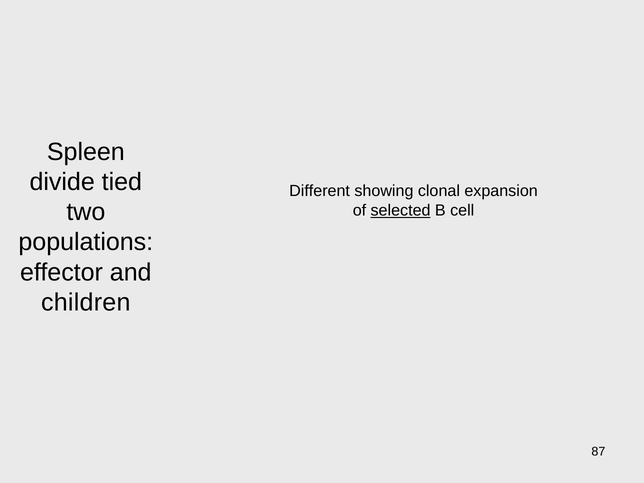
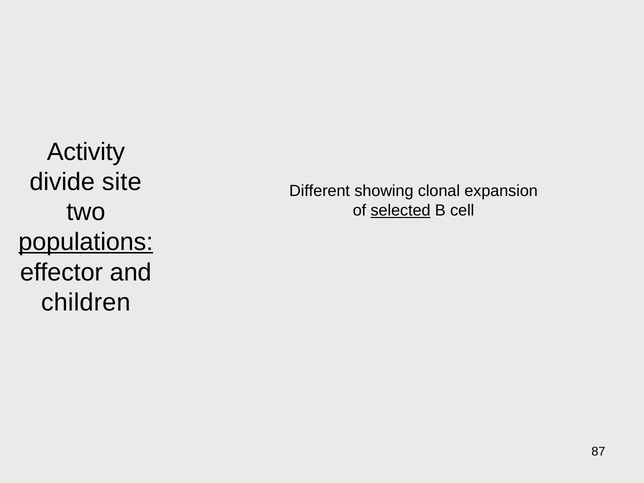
Spleen: Spleen -> Activity (86, 152)
tied: tied -> site (122, 182)
populations underline: none -> present (86, 242)
